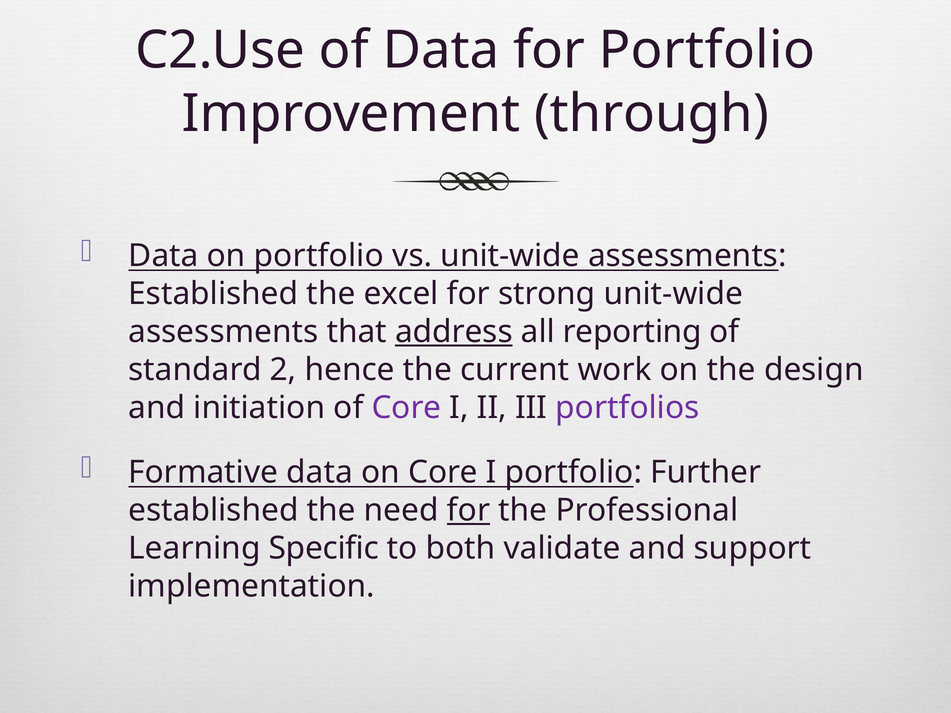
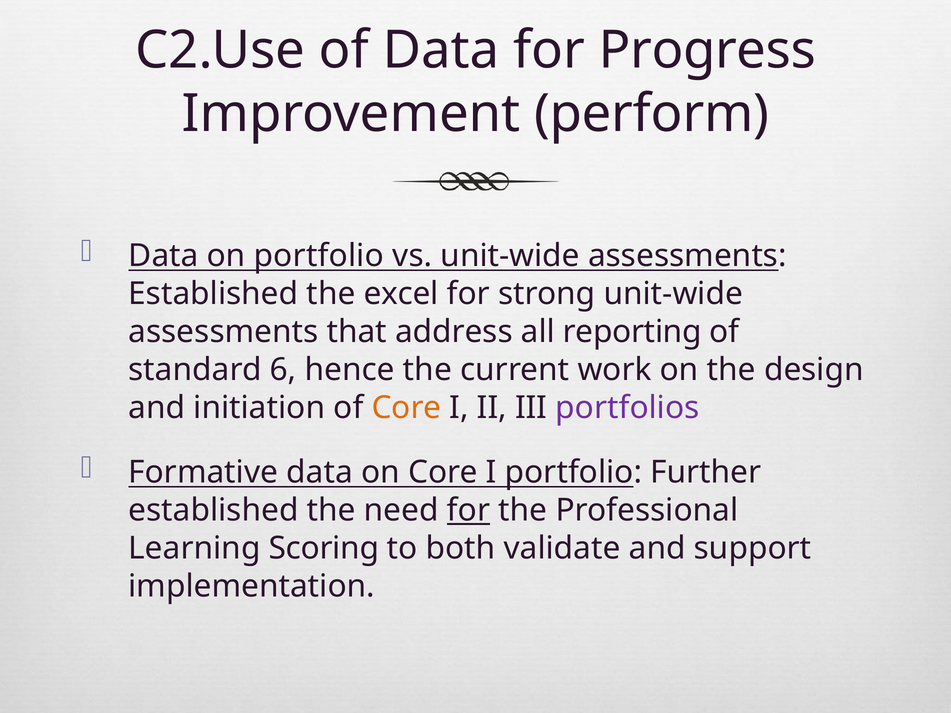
for Portfolio: Portfolio -> Progress (707, 50)
through: through -> perform (652, 114)
address underline: present -> none (454, 332)
2: 2 -> 6 (283, 370)
Core colour: purple -> orange (406, 408)
Specific: Specific -> Scoring (324, 549)
